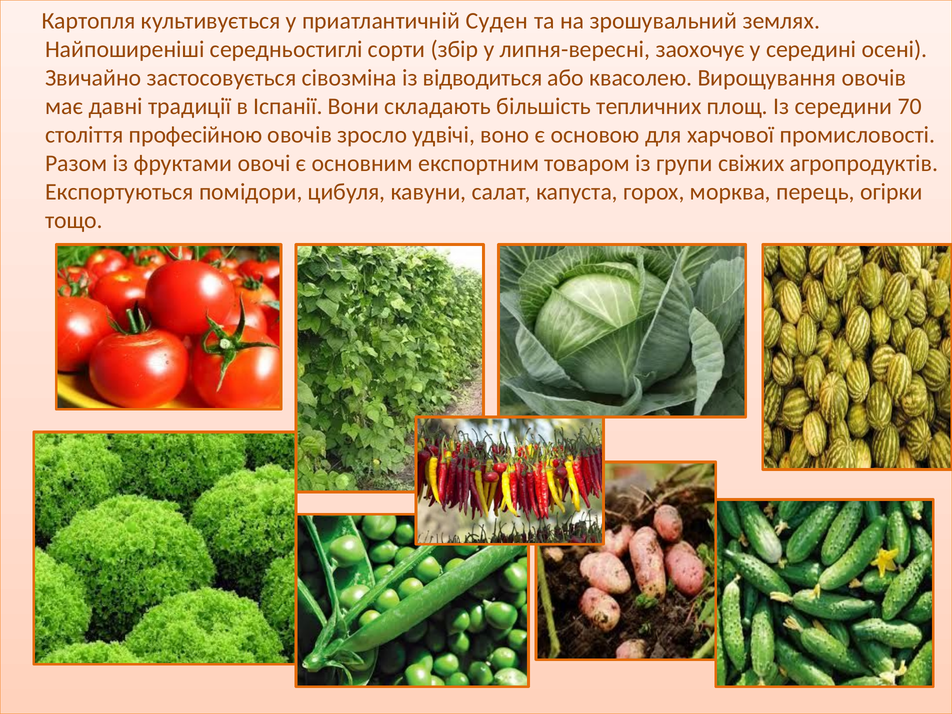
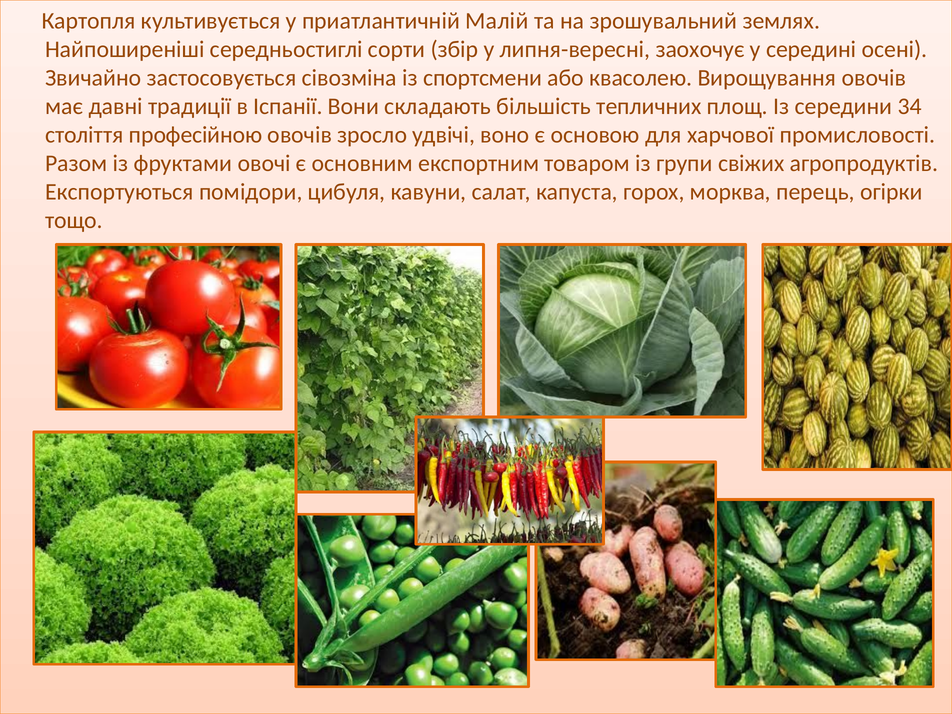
Суден: Суден -> Малій (497, 21)
відводиться: відводиться -> спортсмени (483, 78)
70: 70 -> 34 (910, 106)
